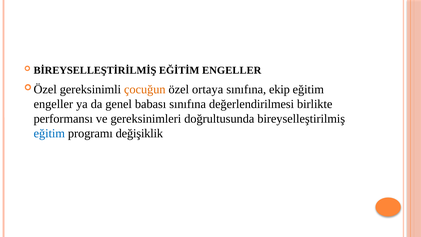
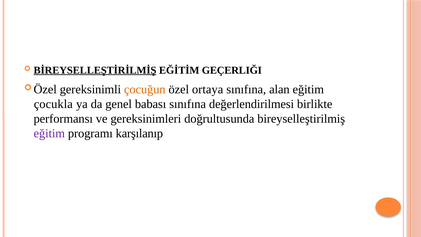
BİREYSELLEŞTİRİLMİŞ underline: none -> present (95, 70)
EĞİTİM ENGELLER: ENGELLER -> GEÇERLIĞI (232, 70)
ekip: ekip -> alan (279, 89)
engeller: engeller -> çocukla (53, 104)
eğitim colour: blue -> purple (49, 133)
değişiklik: değişiklik -> karşılanıp (139, 133)
